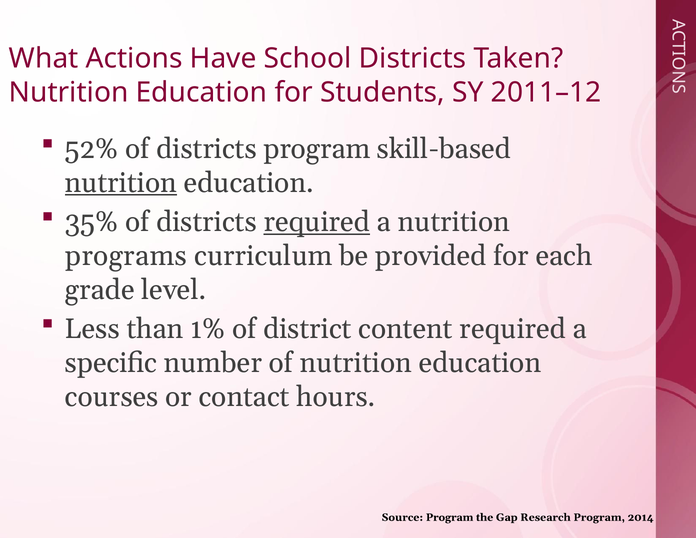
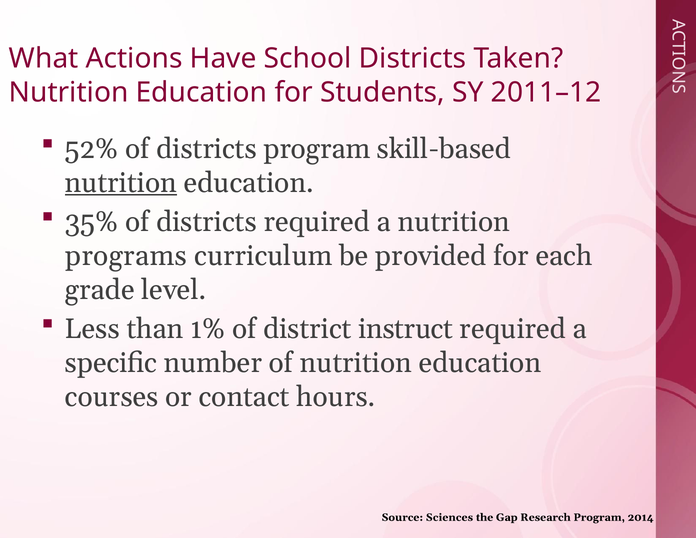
required underline: present -> none (317, 222)
content: content -> instruct (406, 329)
Source Program: Program -> Sciences (449, 517)
